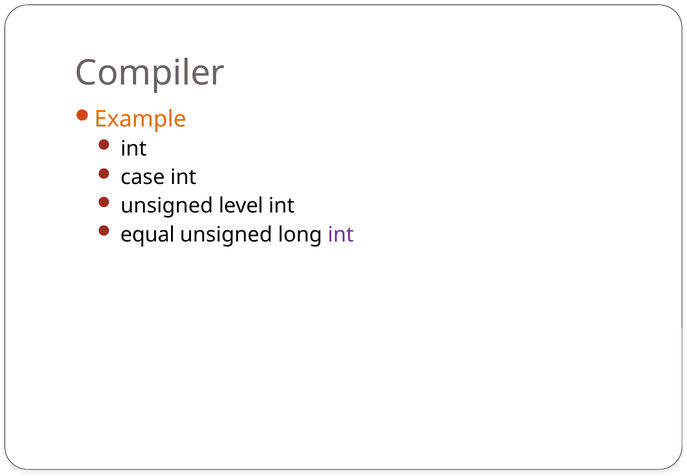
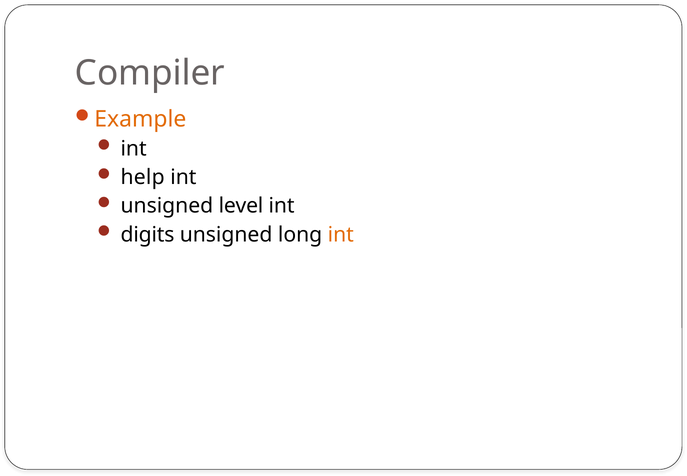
case: case -> help (143, 177)
equal: equal -> digits (148, 234)
int colour: purple -> orange (341, 234)
